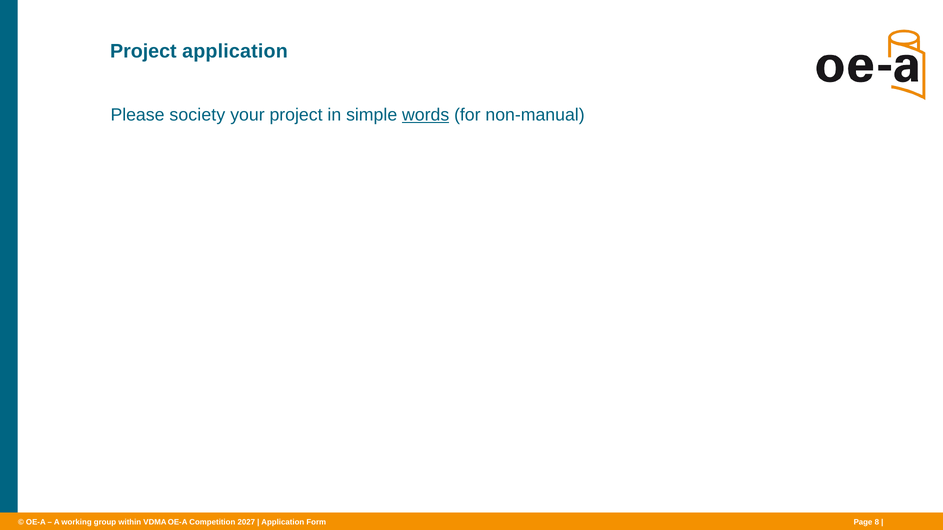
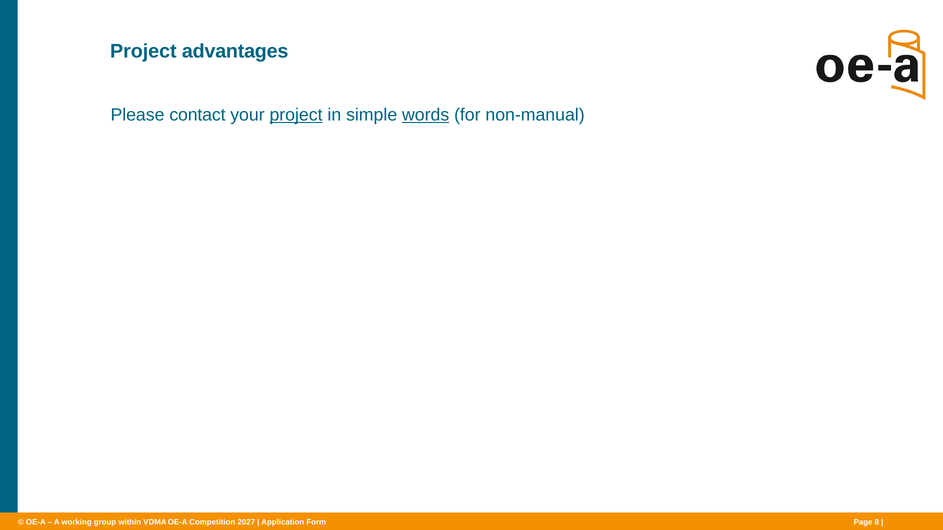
Project application: application -> advantages (235, 51)
society: society -> contact (197, 115)
project underline: none -> present (296, 115)
